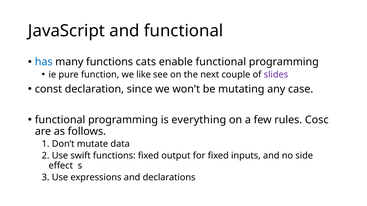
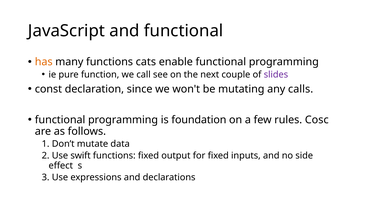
has colour: blue -> orange (44, 62)
like: like -> call (144, 75)
case: case -> calls (301, 89)
everything: everything -> foundation (199, 120)
